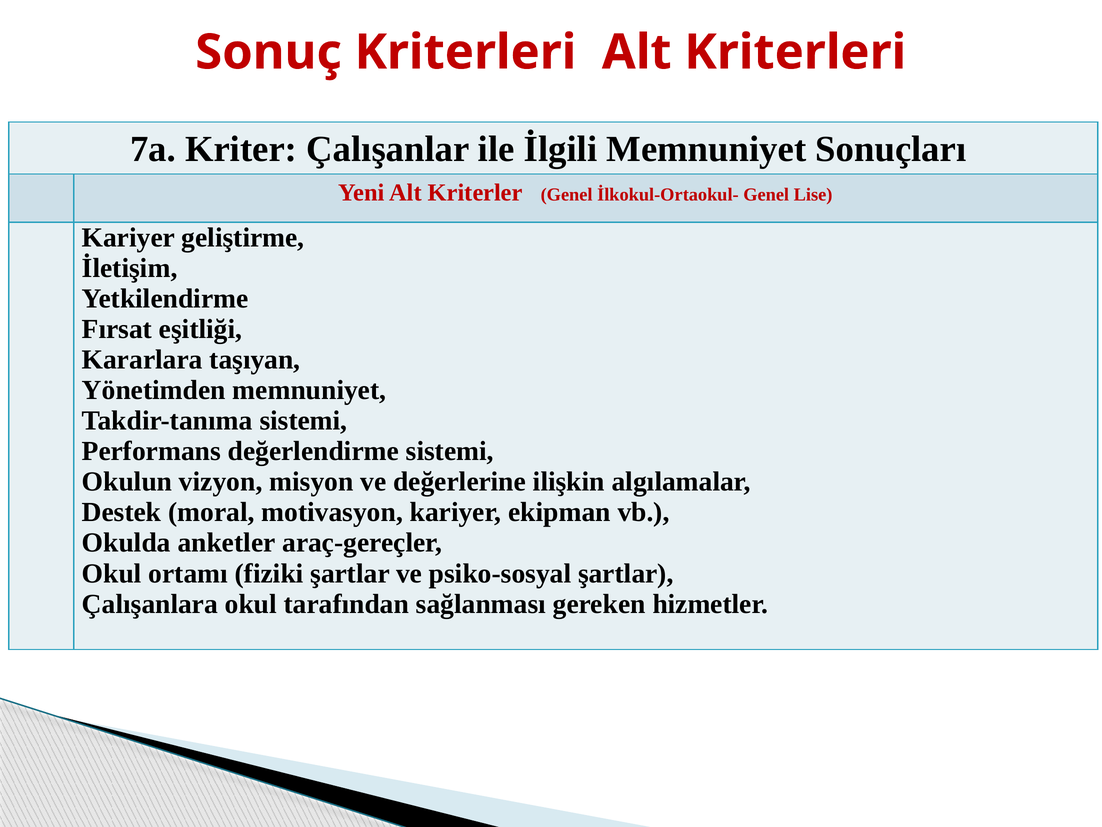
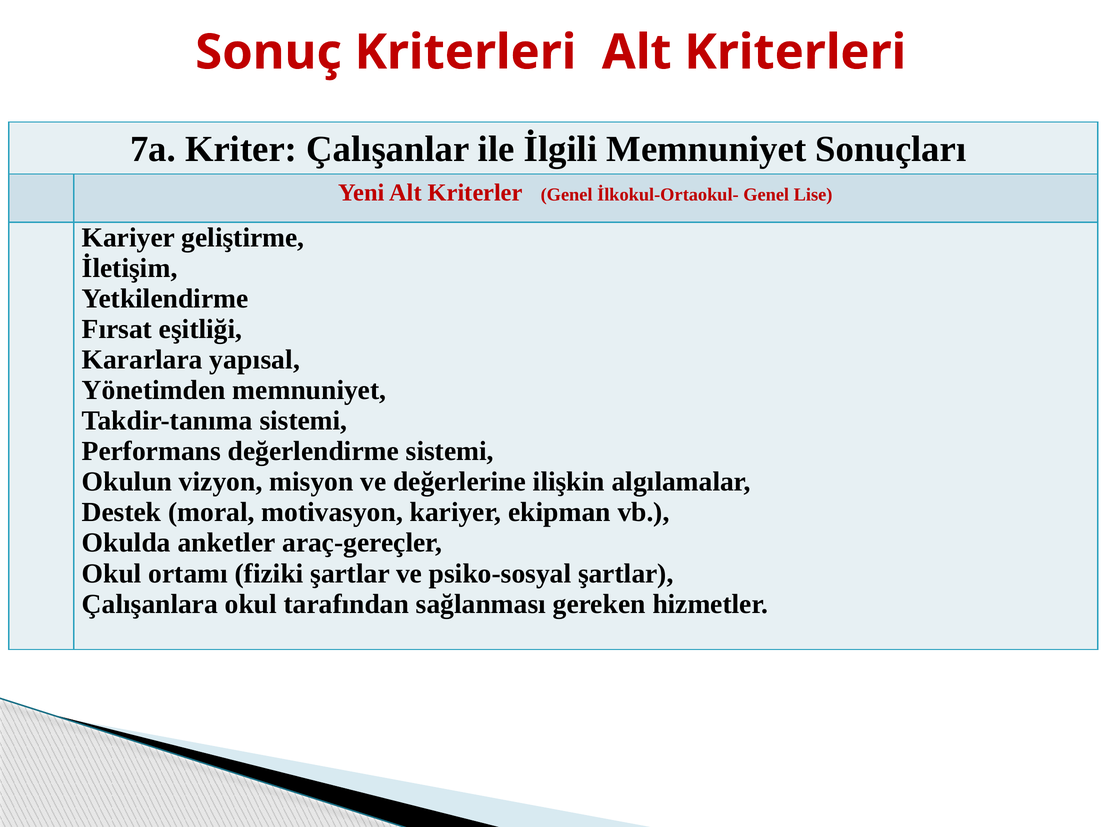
taşıyan: taşıyan -> yapısal (255, 360)
